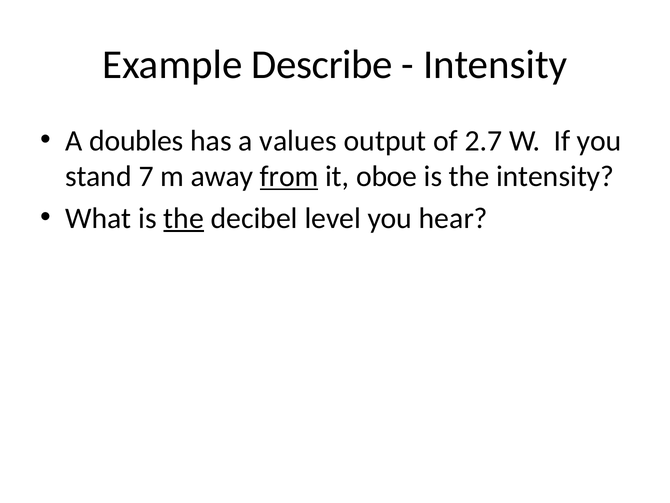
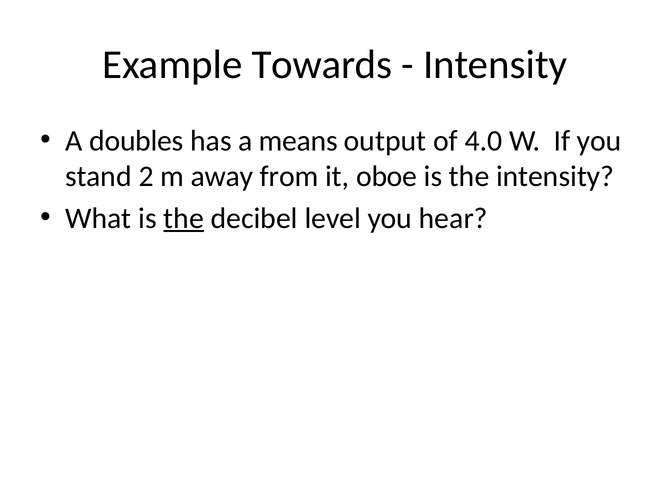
Describe: Describe -> Towards (322, 65)
values: values -> means (298, 141)
2.7: 2.7 -> 4.0 (483, 141)
7: 7 -> 2 (146, 176)
from underline: present -> none (289, 176)
